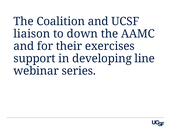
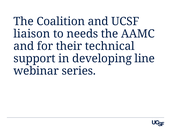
down: down -> needs (82, 34)
exercises: exercises -> technical (110, 46)
